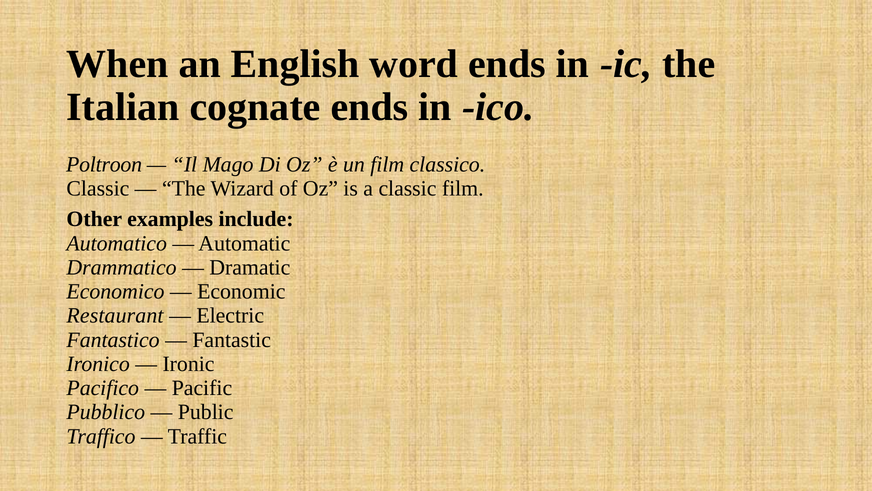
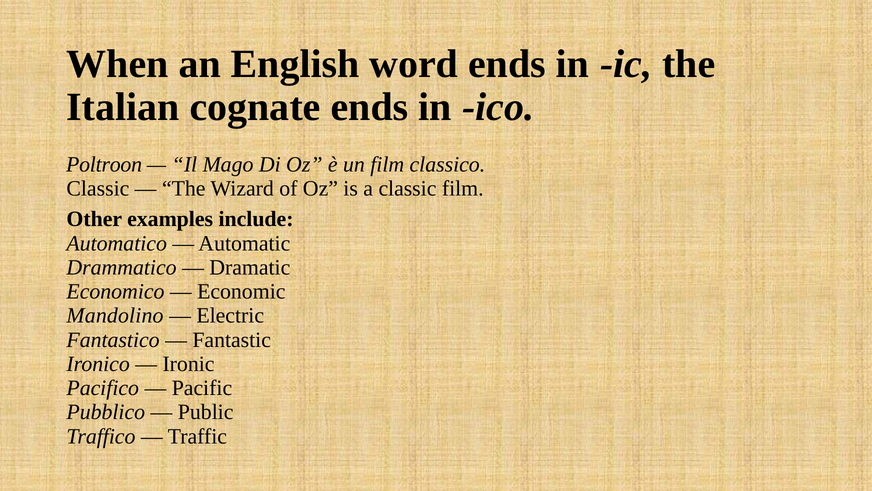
Restaurant: Restaurant -> Mandolino (115, 315)
